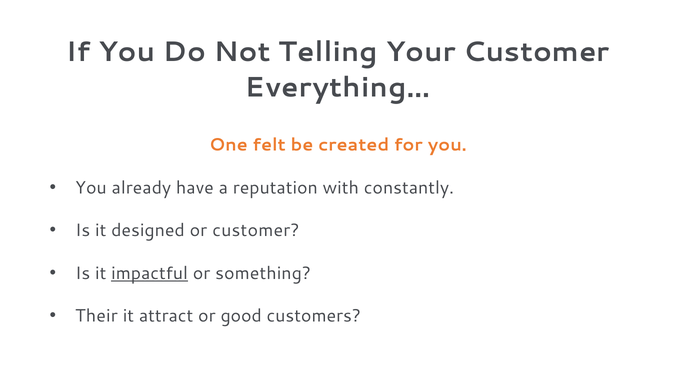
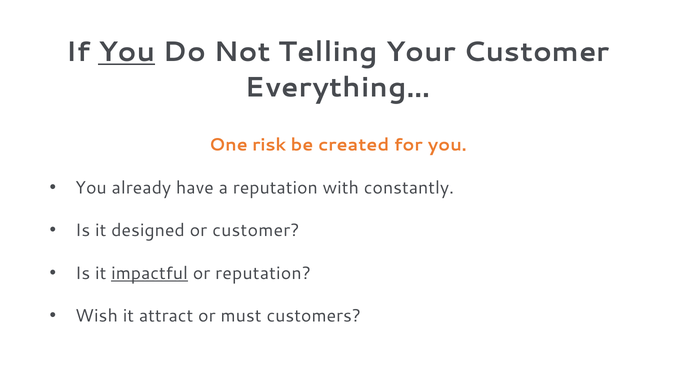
You underline: none -> present (127, 52)
felt: felt -> risk (269, 145)
or something: something -> reputation (263, 273)
Their: Their -> Wish (96, 316)
good: good -> must (241, 316)
